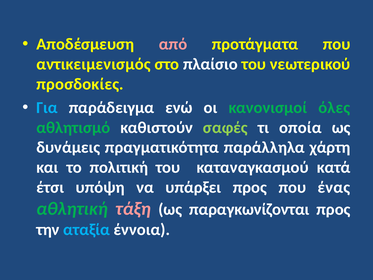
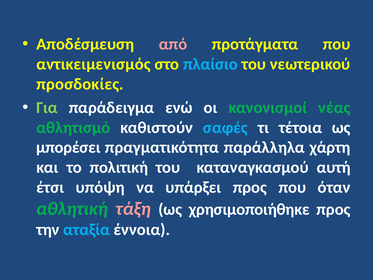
πλαίσιο colour: white -> light blue (210, 64)
Για colour: light blue -> light green (47, 108)
όλες: όλες -> νέας (334, 108)
σαφές colour: light green -> light blue (225, 127)
οποία: οποία -> τέτοια (300, 127)
δυνάμεις: δυνάμεις -> μπορέσει (68, 147)
κατά: κατά -> αυτή (334, 167)
ένας: ένας -> όταν (334, 187)
παραγκωνίζονται: παραγκωνίζονται -> χρησιμοποιήθηκε (249, 209)
